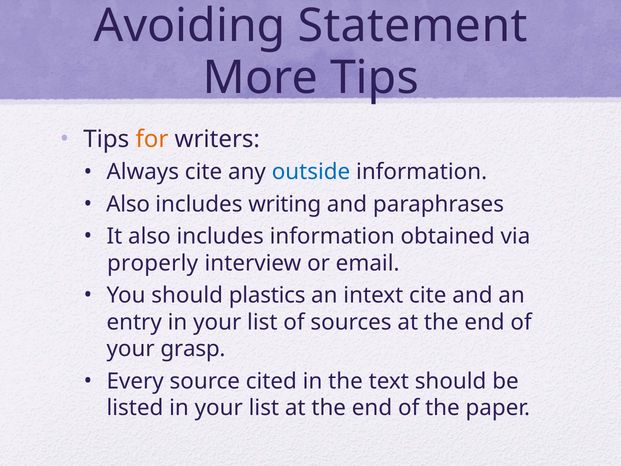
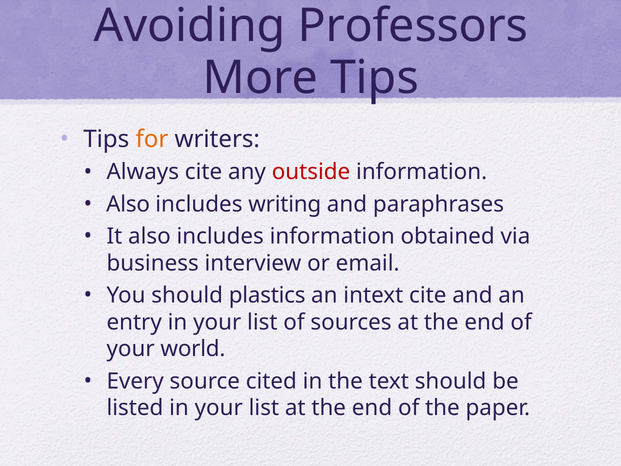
Statement: Statement -> Professors (413, 26)
outside colour: blue -> red (311, 172)
properly: properly -> business (153, 263)
grasp: grasp -> world (193, 349)
